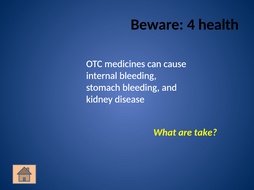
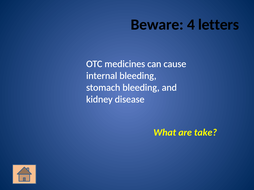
health: health -> letters (219, 25)
